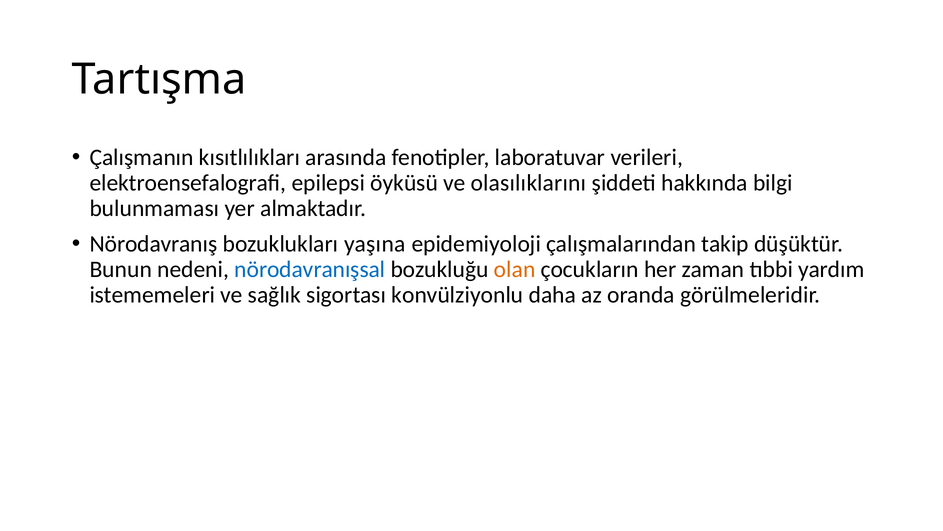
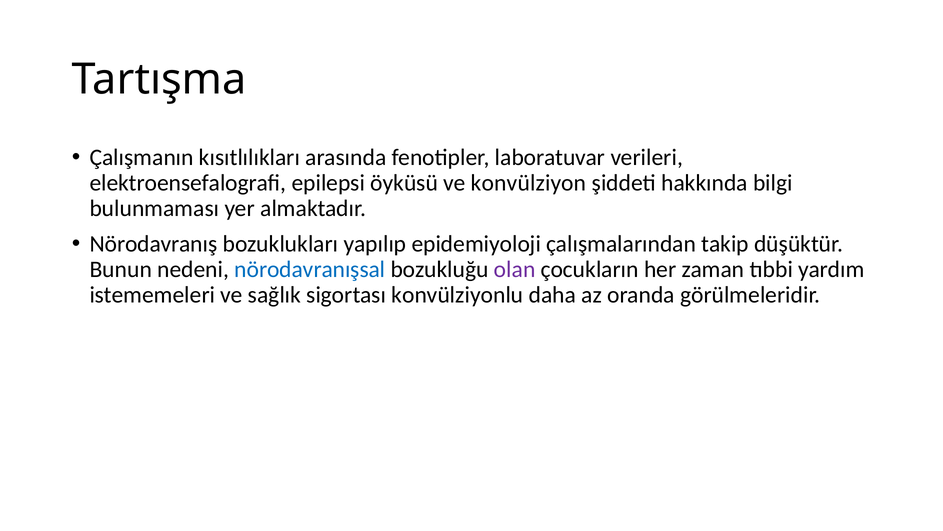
olasılıklarını: olasılıklarını -> konvülziyon (529, 183)
yaşına: yaşına -> yapılıp (375, 244)
olan colour: orange -> purple (515, 269)
